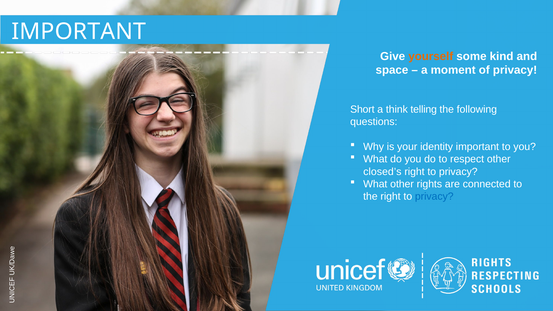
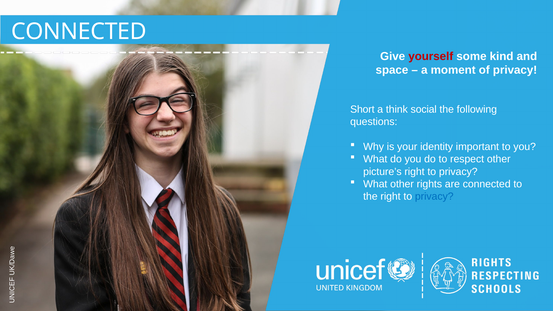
IMPORTANT: IMPORTANT -> CONNECTED (79, 32)
yourself colour: orange -> red (431, 56)
telling: telling -> social (424, 109)
closed’s: closed’s -> picture’s (382, 172)
